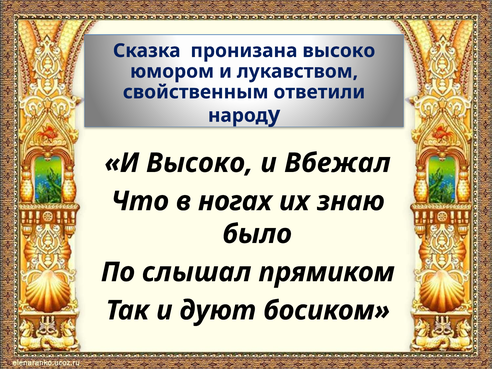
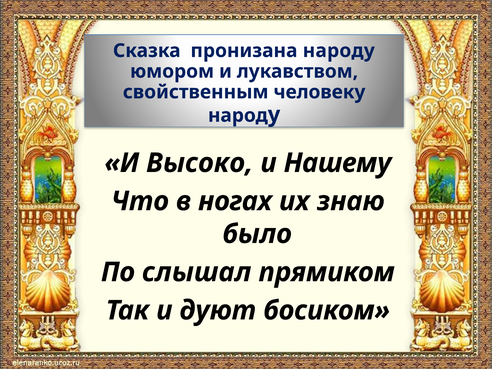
пронизана высоко: высоко -> народу (339, 51)
ответили: ответили -> человеку (319, 92)
Вбежал: Вбежал -> Нашему (338, 163)
